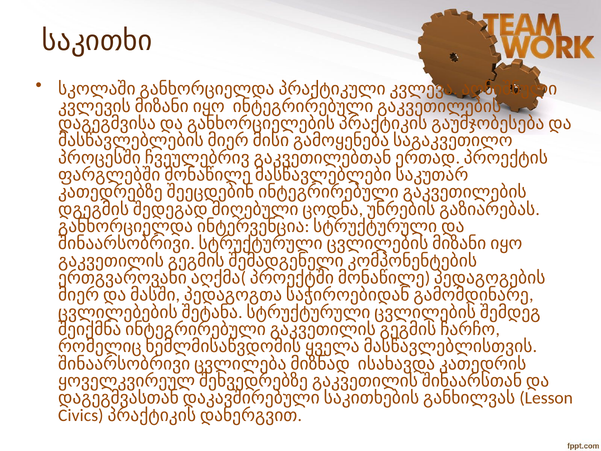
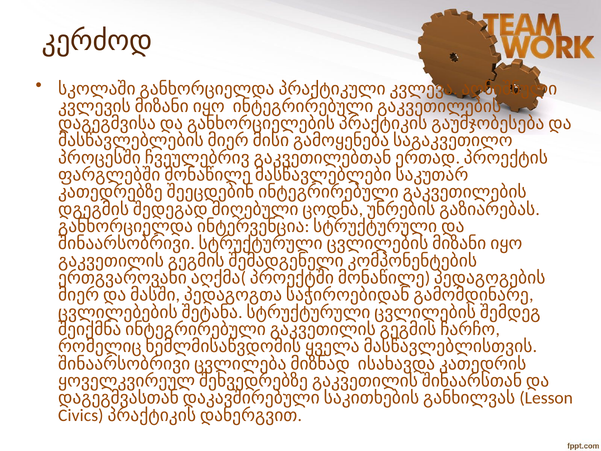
საკითხი: საკითხი -> კერძოდ (97, 41)
